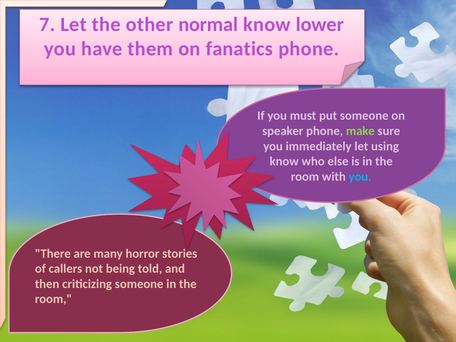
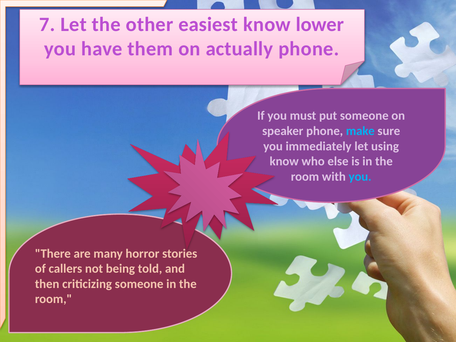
normal: normal -> easiest (208, 24)
fanatics: fanatics -> actually (239, 49)
make colour: light green -> light blue (360, 131)
